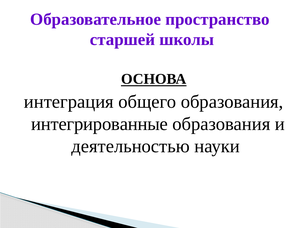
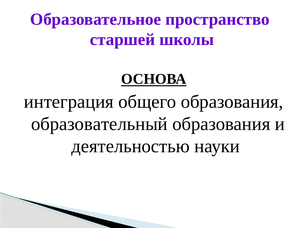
интегрированные: интегрированные -> образовательный (99, 124)
